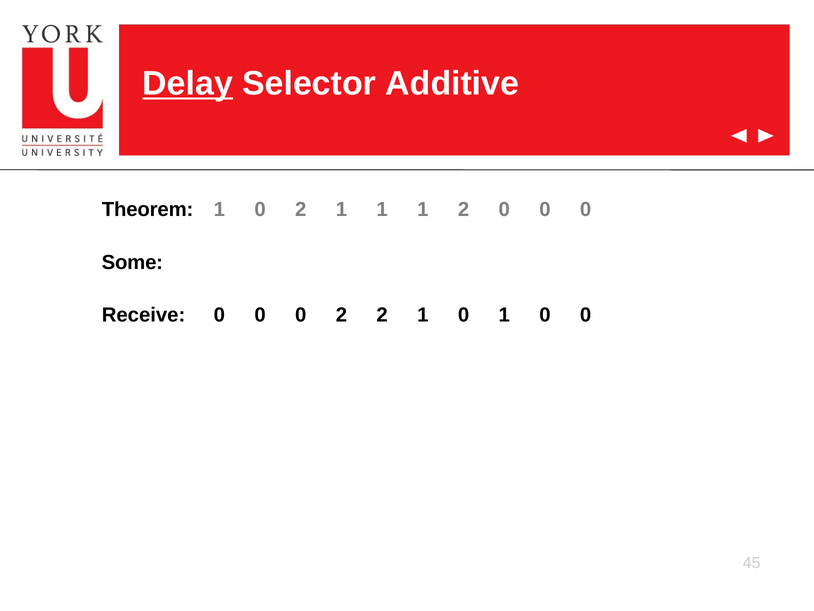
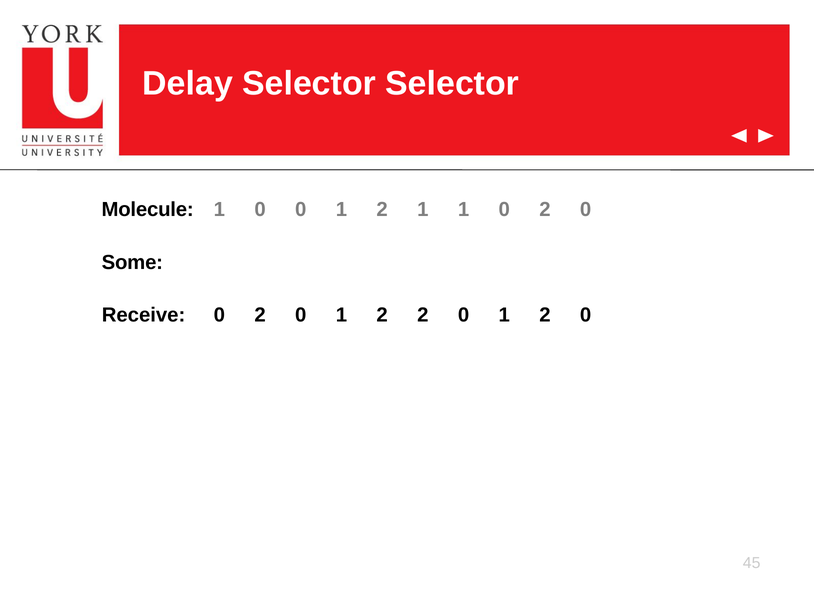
Delay underline: present -> none (188, 84)
Selector Additive: Additive -> Selector (452, 84)
Theorem: Theorem -> Molecule (148, 210)
1 0 2: 2 -> 0 (301, 210)
1: 1 -> 2 (382, 210)
1 2: 2 -> 1 (464, 210)
0: 0 -> 2 (545, 210)
Receive 0 0: 0 -> 2 (260, 315)
2: 2 -> 1 (341, 315)
1: 1 -> 2 (423, 315)
0: 0 -> 2 (545, 315)
